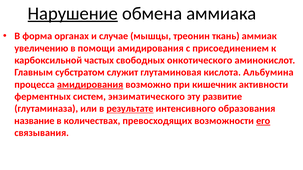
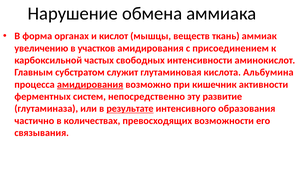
Нарушение underline: present -> none (73, 13)
случае: случае -> кислот (114, 36)
треонин: треонин -> веществ (192, 36)
помощи: помощи -> участков (96, 48)
онкотического: онкотического -> интенсивности (200, 60)
энзиматического: энзиматического -> непосредственно (147, 97)
название: название -> частично (34, 121)
его underline: present -> none (263, 121)
